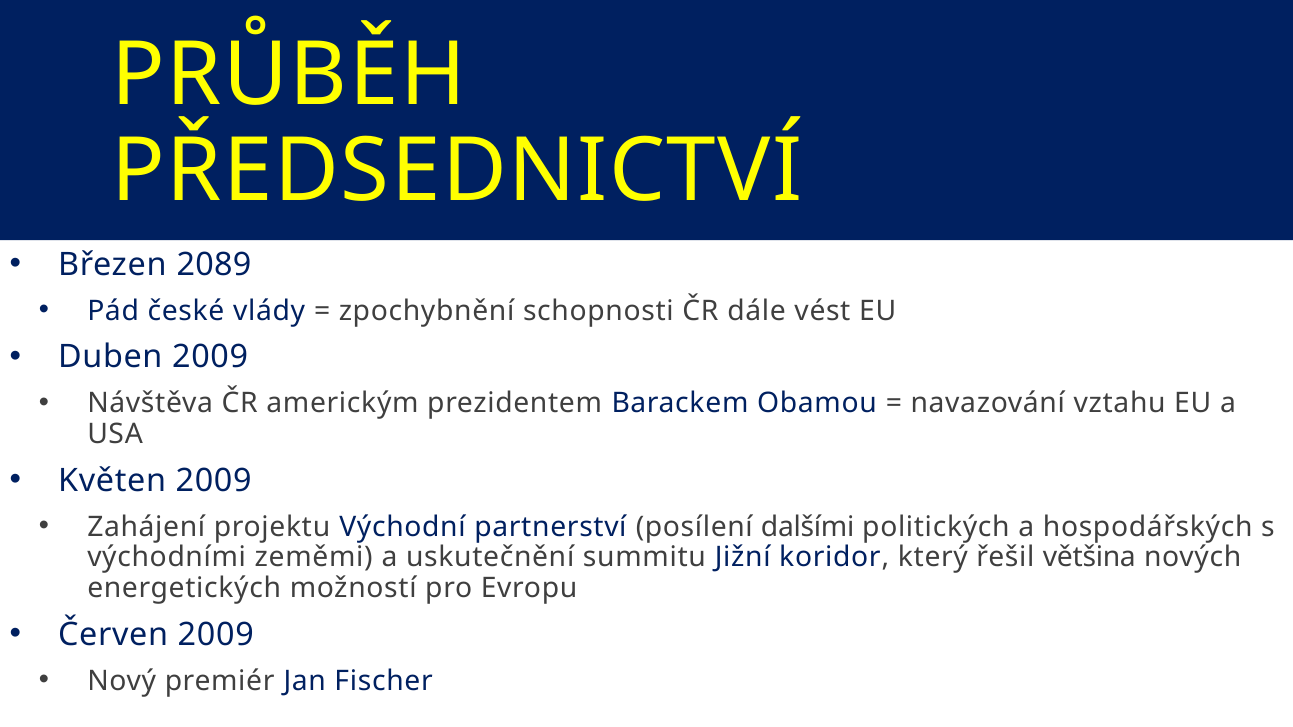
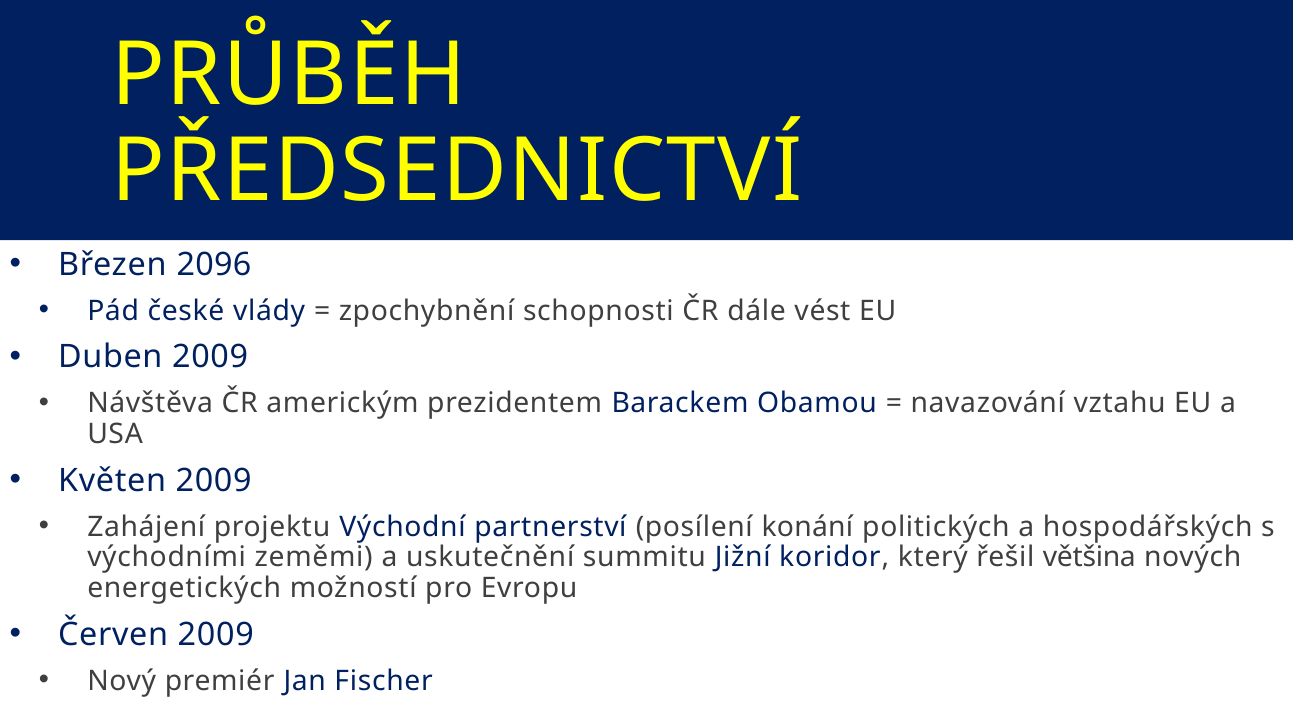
2089: 2089 -> 2096 (214, 265)
dalšími: dalšími -> konání (807, 527)
